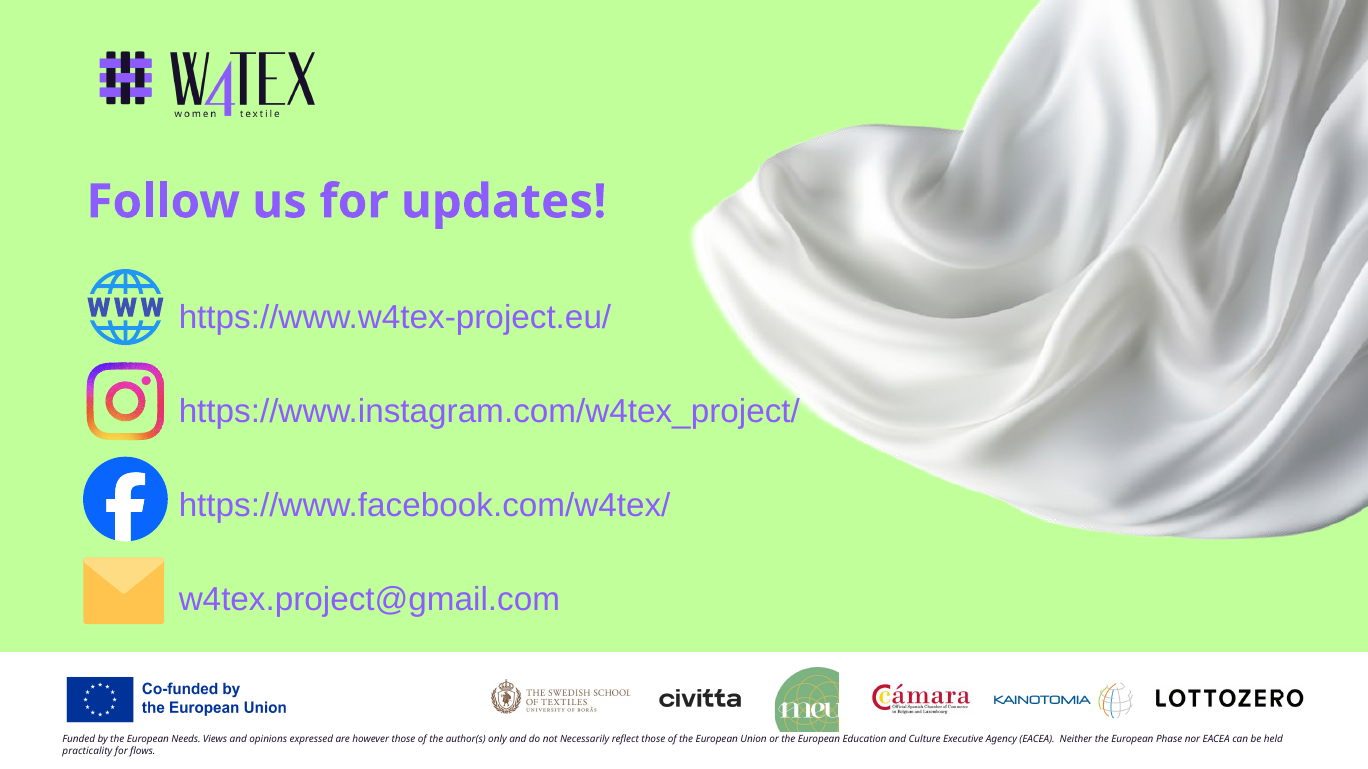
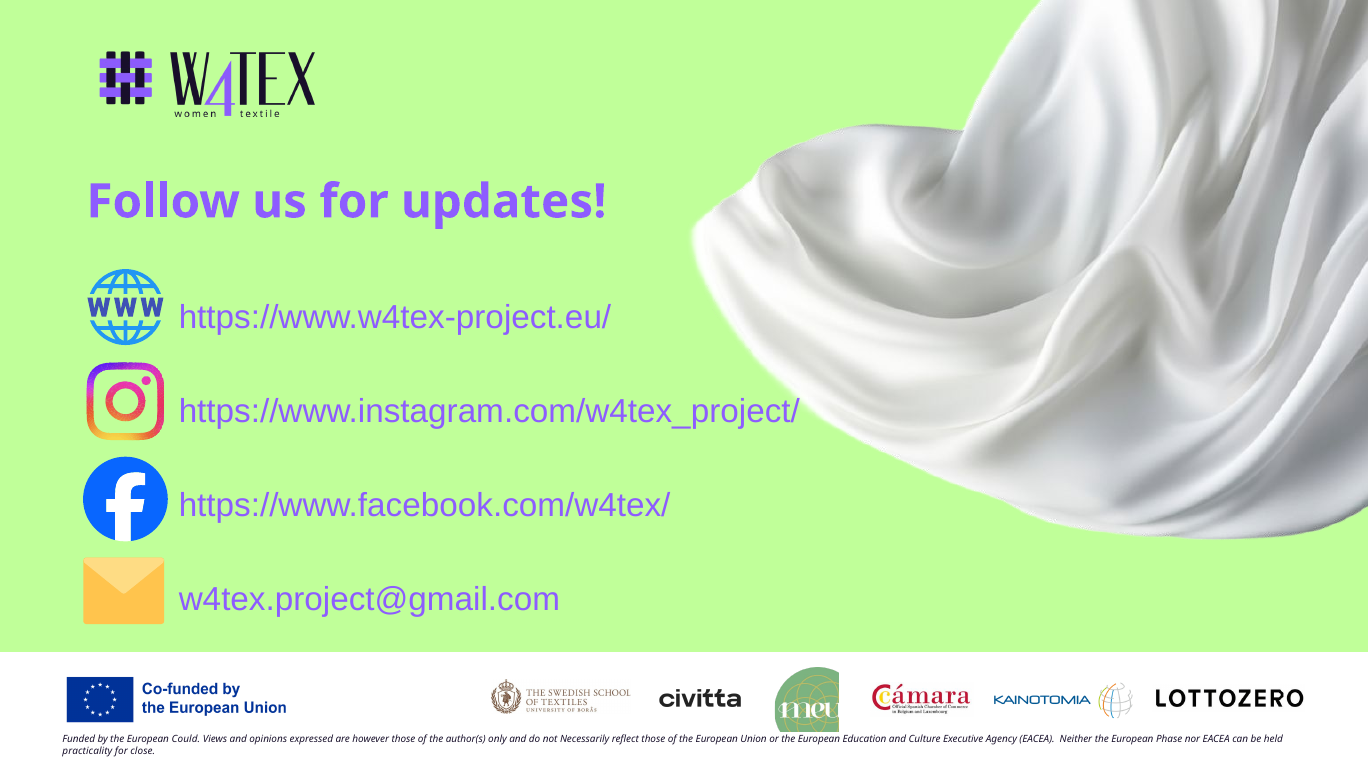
Needs: Needs -> Could (186, 739)
flows: flows -> close (143, 751)
